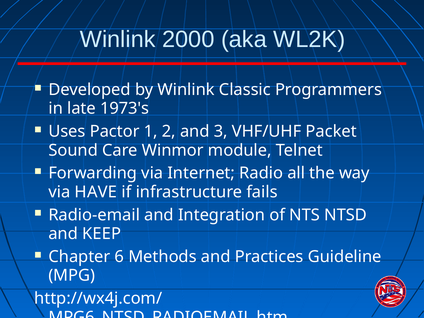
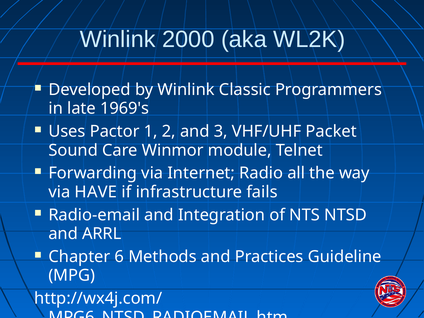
1973's: 1973's -> 1969's (125, 109)
KEEP: KEEP -> ARRL (102, 234)
